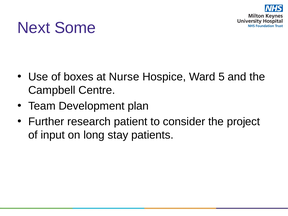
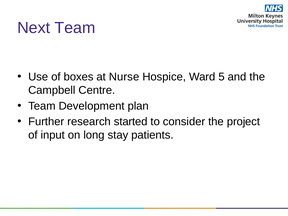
Next Some: Some -> Team (75, 28)
patient: patient -> started (131, 122)
